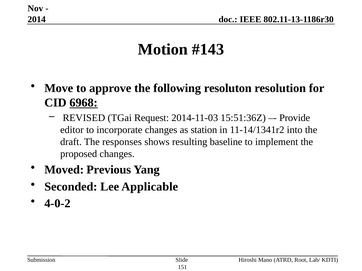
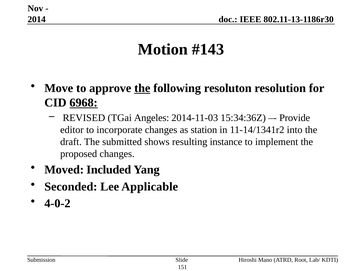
the underline: none -> present (142, 88)
Request: Request -> Angeles (152, 118)
15:51:36Z: 15:51:36Z -> 15:34:36Z (243, 118)
responses: responses -> submitted (122, 142)
baseline: baseline -> instance (226, 142)
Previous: Previous -> Included (109, 170)
